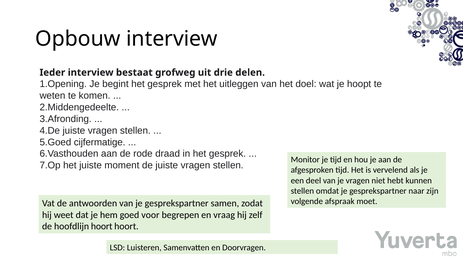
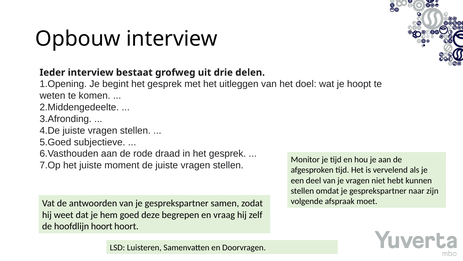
cijfermatige: cijfermatige -> subjectieve (100, 142)
voor: voor -> deze (151, 214)
